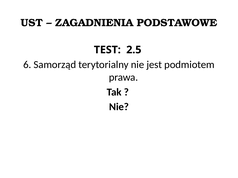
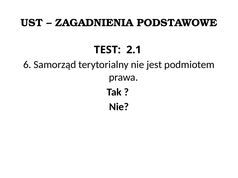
2.5: 2.5 -> 2.1 (134, 50)
